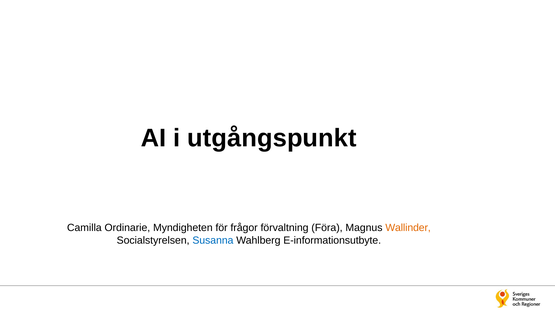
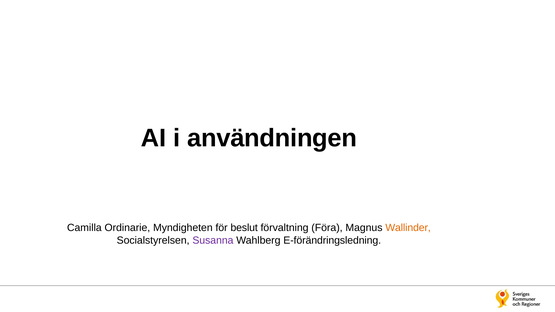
utgångspunkt: utgångspunkt -> användningen (272, 138)
frågor: frågor -> beslut (244, 228)
Susanna colour: blue -> purple (213, 240)
E-informationsutbyte: E-informationsutbyte -> E-förändringsledning (332, 240)
